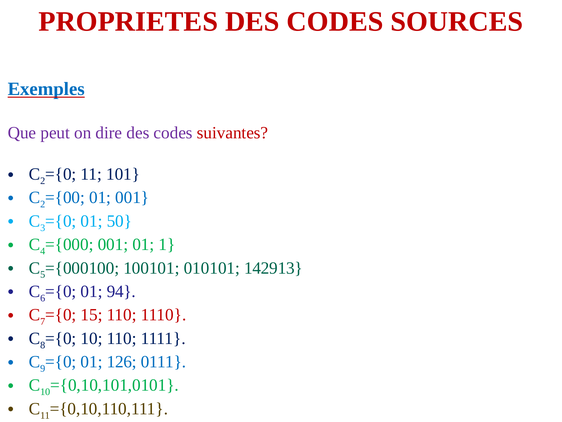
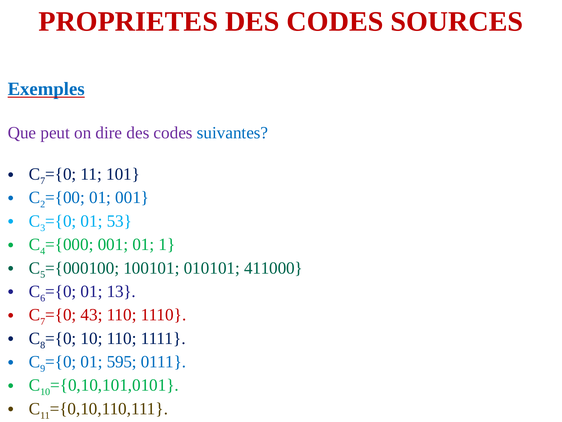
suivantes colour: red -> blue (233, 133)
2: 2 -> 7 (43, 181)
50: 50 -> 53 (119, 221)
142913: 142913 -> 411000 (273, 268)
94: 94 -> 13 (121, 291)
15: 15 -> 43 (92, 315)
126: 126 -> 595 (122, 361)
